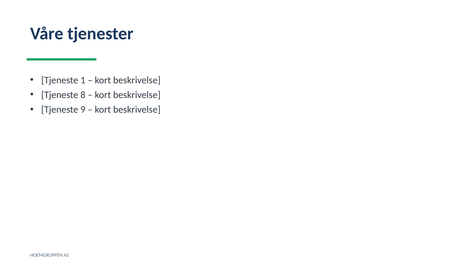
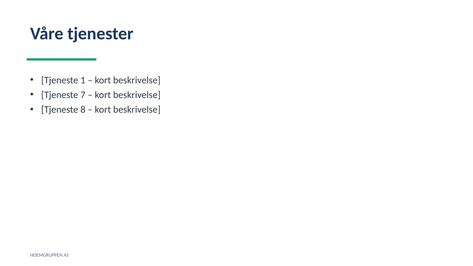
8: 8 -> 7 (83, 95)
9: 9 -> 8 (83, 110)
